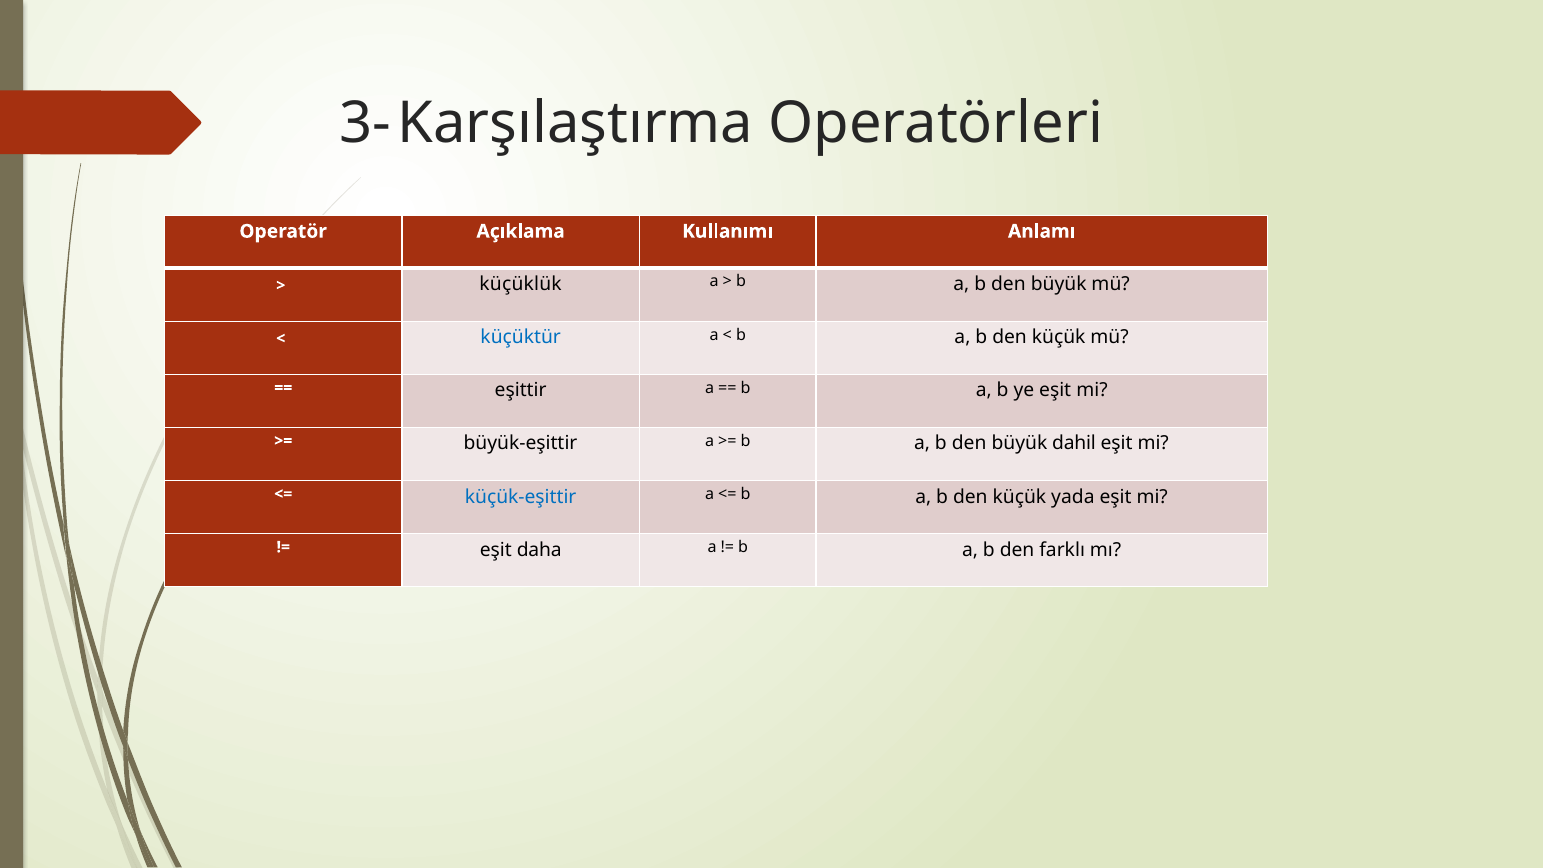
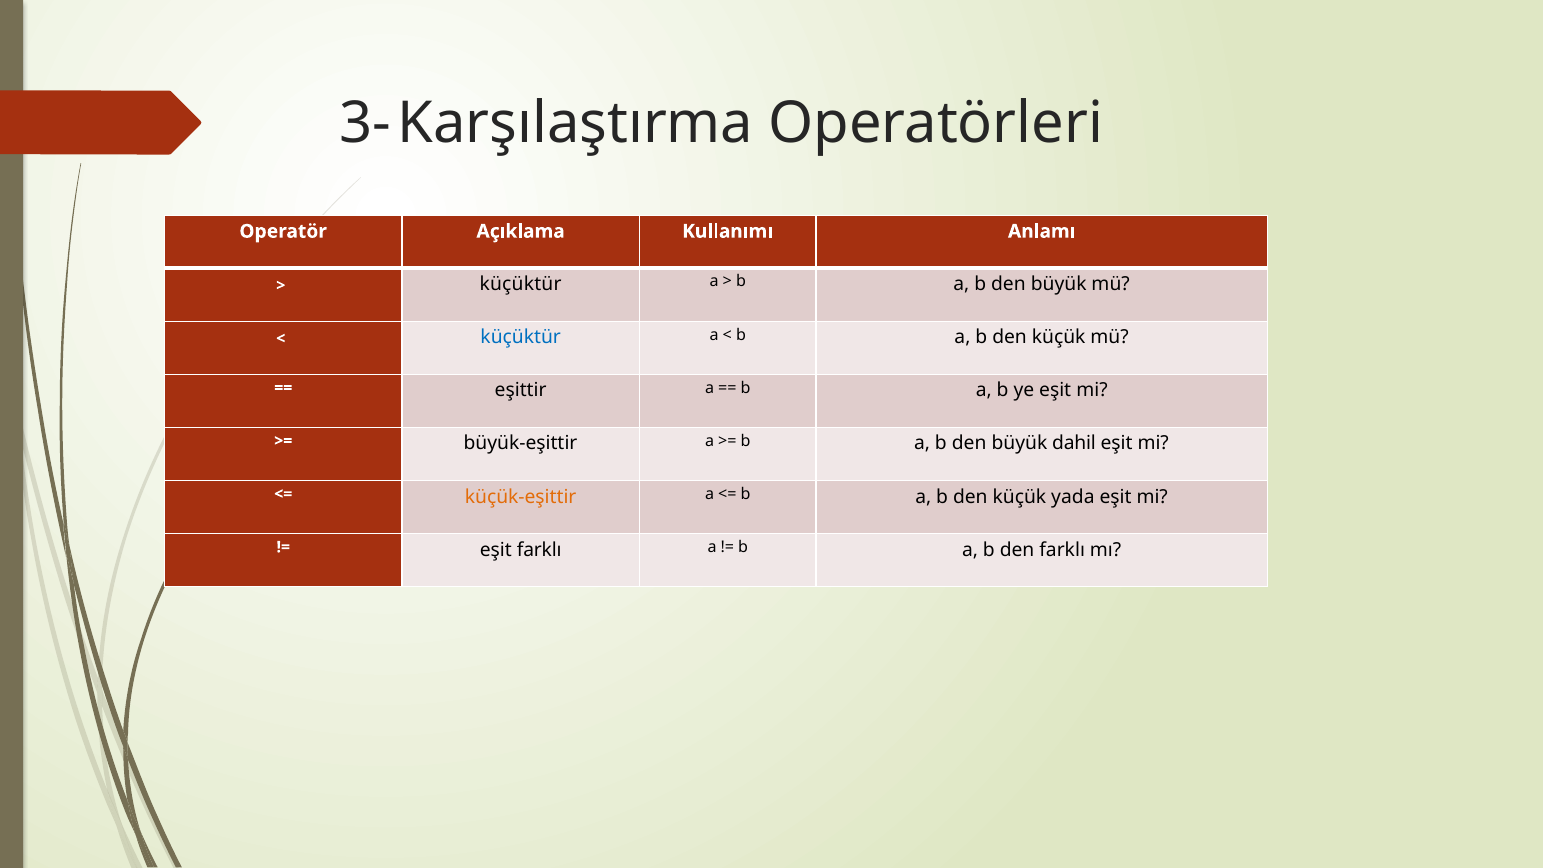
küçüklük: küçüklük -> küçüktür (521, 284)
küçük-eşittir colour: blue -> orange (521, 497)
eşit daha: daha -> farklı (539, 550)
